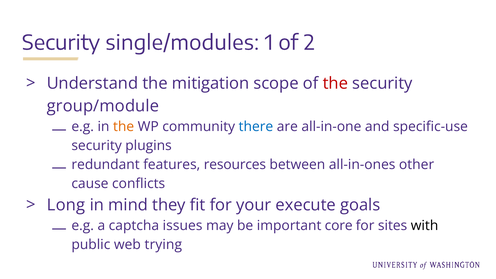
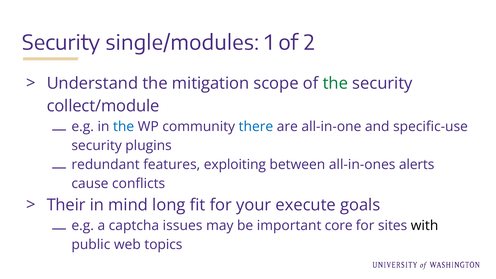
the colour: red -> green (335, 83)
group/module: group/module -> collect/module (103, 106)
the colour: orange -> blue (124, 127)
resources: resources -> exploiting (235, 165)
other: other -> alerts (417, 165)
Long: Long -> Their (66, 205)
they: they -> long (169, 205)
trying: trying -> topics (163, 244)
